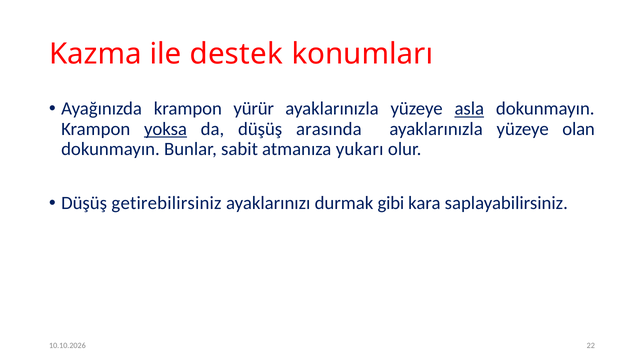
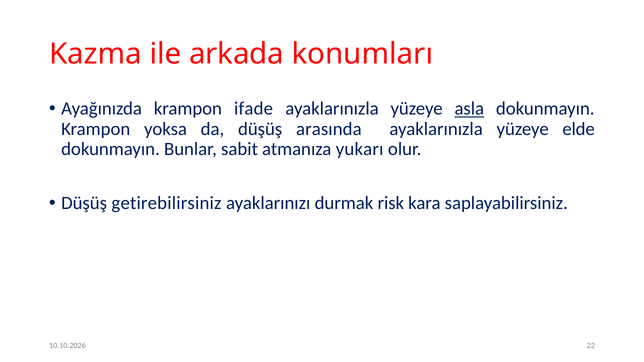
destek: destek -> arkada (237, 54)
yürür: yürür -> ifade (254, 109)
yoksa underline: present -> none (166, 129)
olan: olan -> elde (579, 129)
gibi: gibi -> risk (391, 203)
